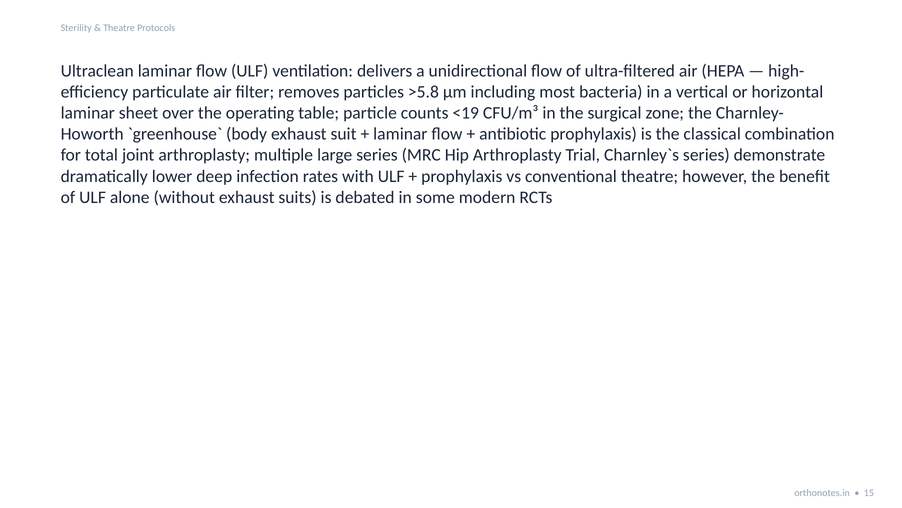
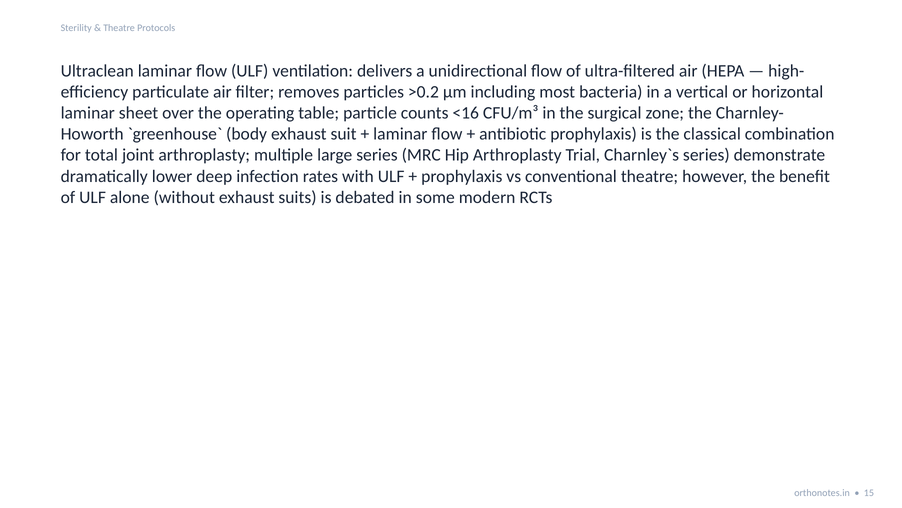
>5.8: >5.8 -> >0.2 (423, 92)
<19: <19 -> <16 (466, 113)
